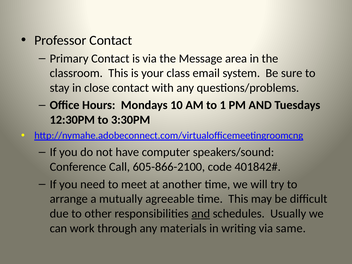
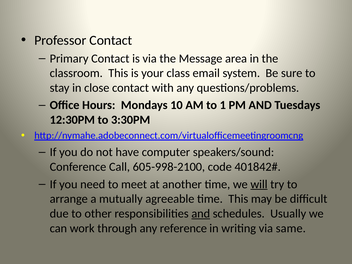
605-866-2100: 605-866-2100 -> 605-998-2100 (169, 167)
will underline: none -> present (259, 184)
materials: materials -> reference (183, 228)
